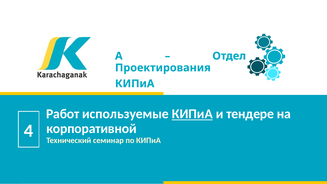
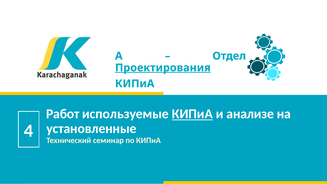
Проектирования underline: none -> present (163, 68)
тендере: тендере -> анализе (250, 114)
корпоративной: корпоративной -> установленные (91, 129)
